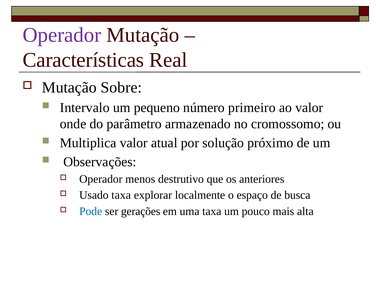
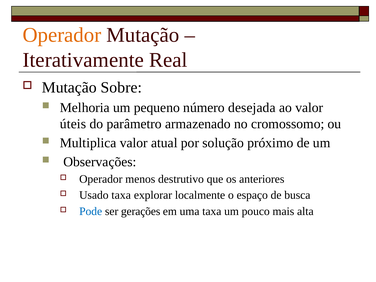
Operador colour: purple -> orange (62, 35)
Características: Características -> Iterativamente (83, 60)
Intervalo: Intervalo -> Melhoria (85, 108)
primeiro: primeiro -> desejada (252, 108)
onde: onde -> úteis (73, 124)
